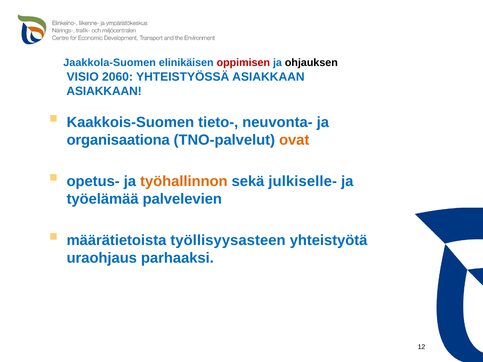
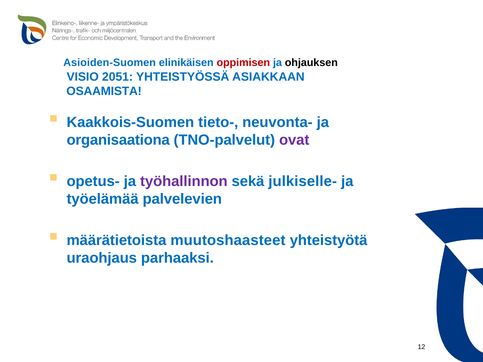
Jaakkola-Suomen: Jaakkola-Suomen -> Asioiden-Suomen (110, 63)
2060: 2060 -> 2051 (118, 77)
ASIAKKAAN: ASIAKKAAN -> OSAAMISTA (104, 91)
ovat colour: orange -> purple (294, 140)
työhallinnon colour: orange -> purple (184, 181)
työllisyysasteen: työllisyysasteen -> muutoshaasteet (228, 240)
